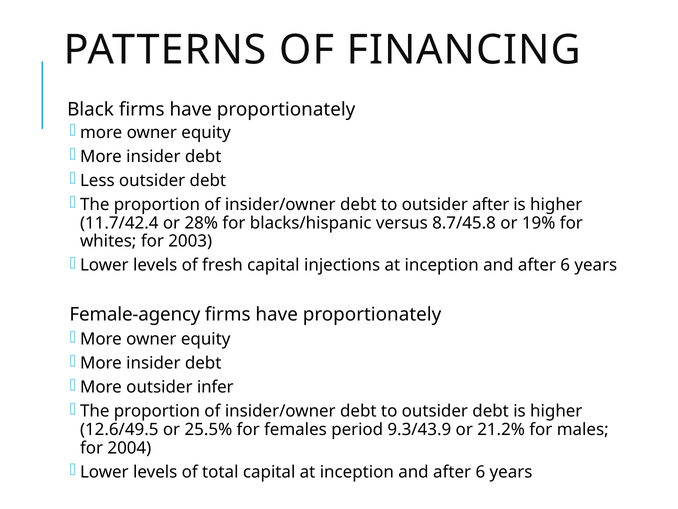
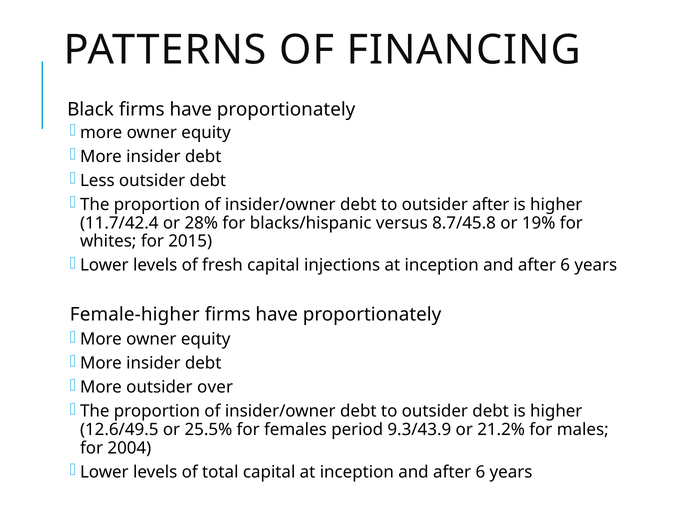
2003: 2003 -> 2015 (190, 241)
Female-agency: Female-agency -> Female-higher (135, 314)
infer: infer -> over (215, 387)
